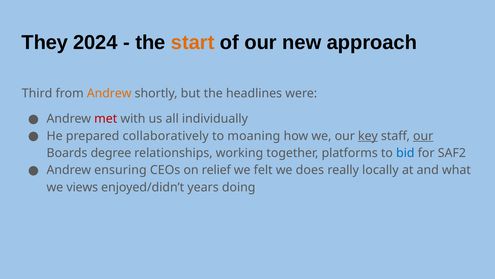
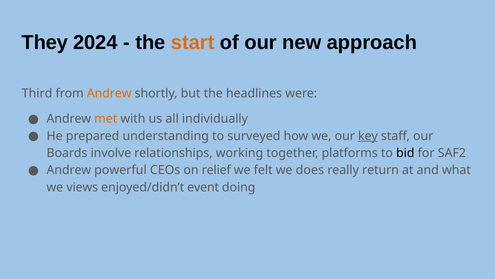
met colour: red -> orange (106, 119)
collaboratively: collaboratively -> understanding (166, 136)
moaning: moaning -> surveyed (254, 136)
our underline: present -> none (423, 136)
degree: degree -> involve (111, 153)
bid colour: blue -> black (405, 153)
ensuring: ensuring -> powerful (120, 170)
locally: locally -> return (380, 170)
years: years -> event (203, 187)
